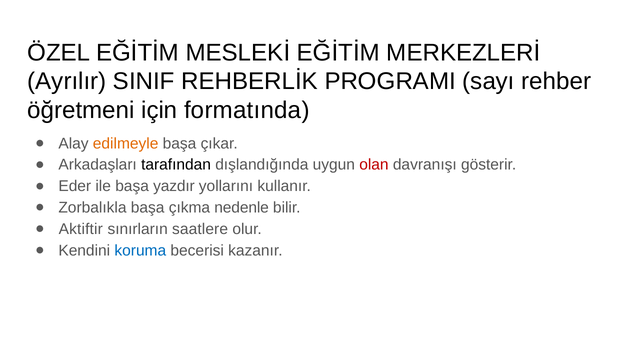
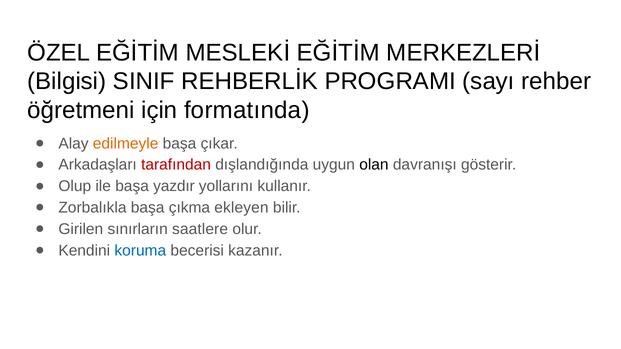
Ayrılır: Ayrılır -> Bilgisi (67, 82)
tarafından colour: black -> red (176, 165)
olan colour: red -> black (374, 165)
Eder: Eder -> Olup (75, 186)
nedenle: nedenle -> ekleyen (241, 208)
Aktiftir: Aktiftir -> Girilen (81, 229)
